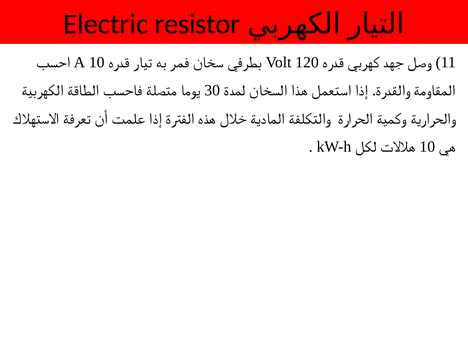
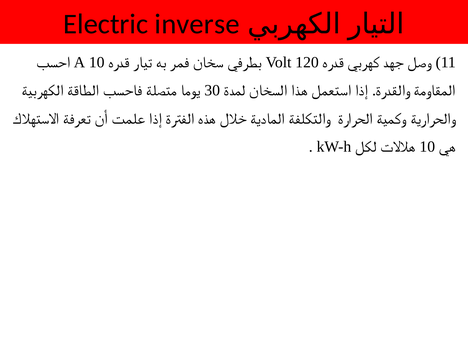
resistor: resistor -> inverse (197, 24)
